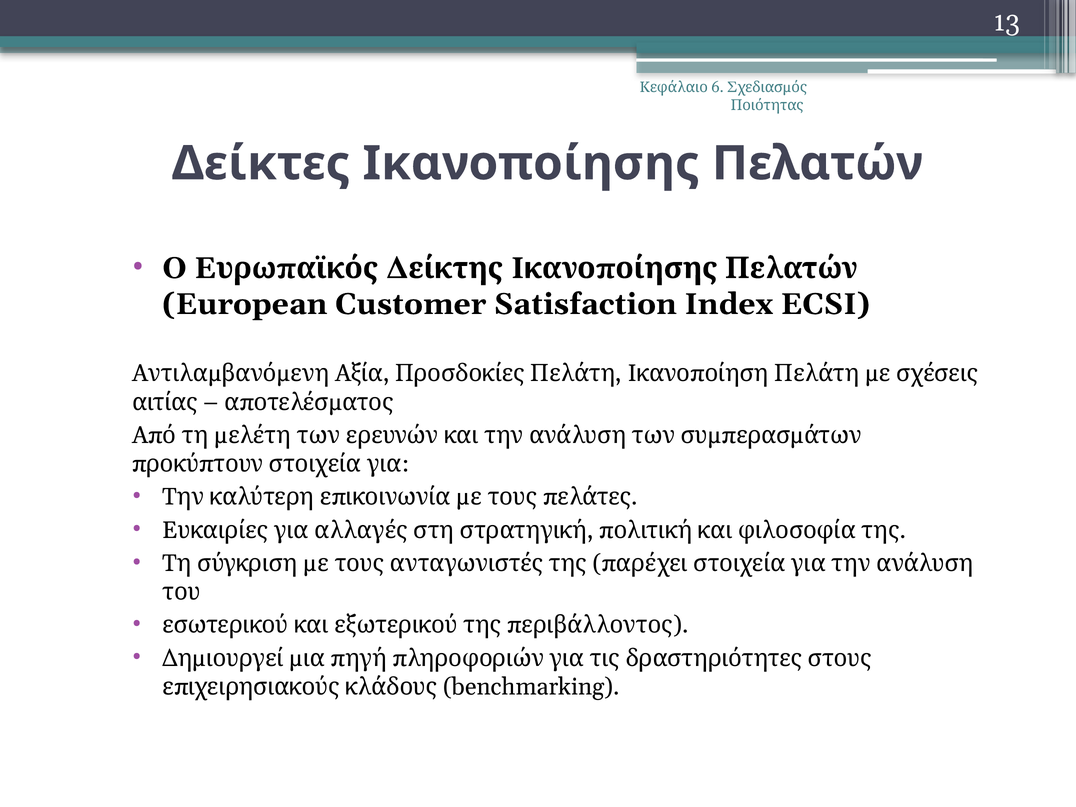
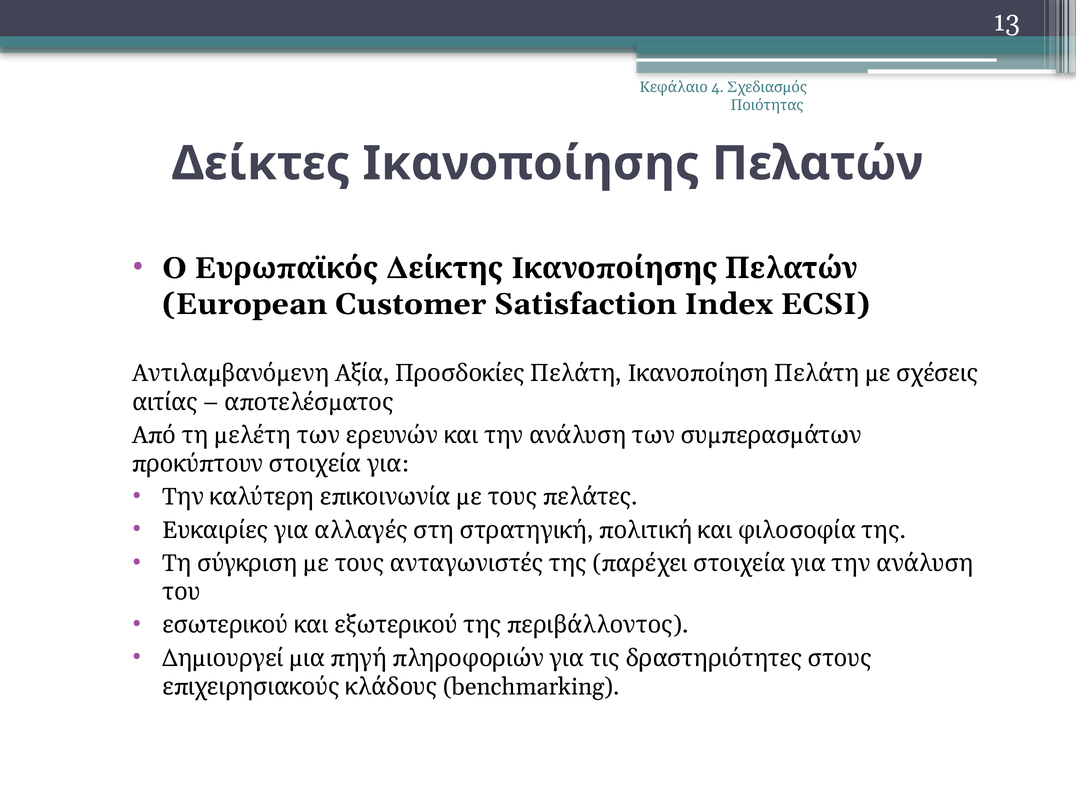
6: 6 -> 4 (718, 87)
